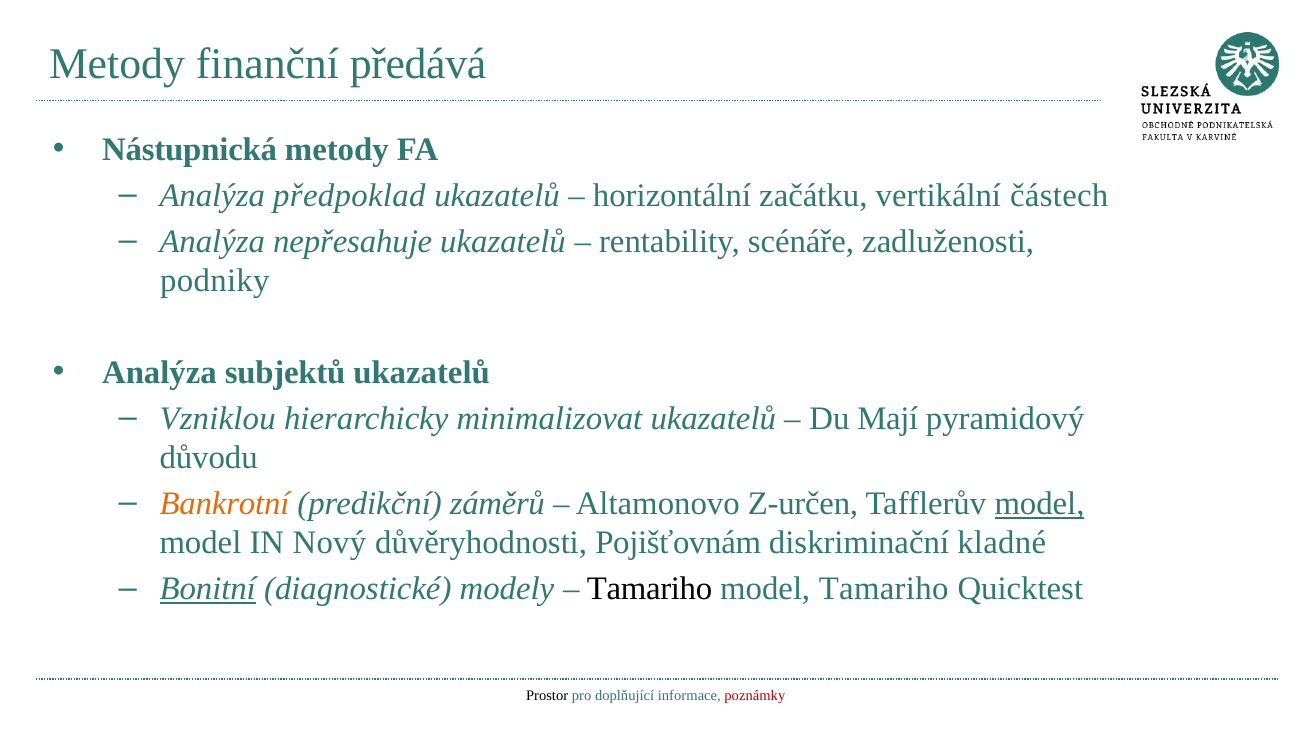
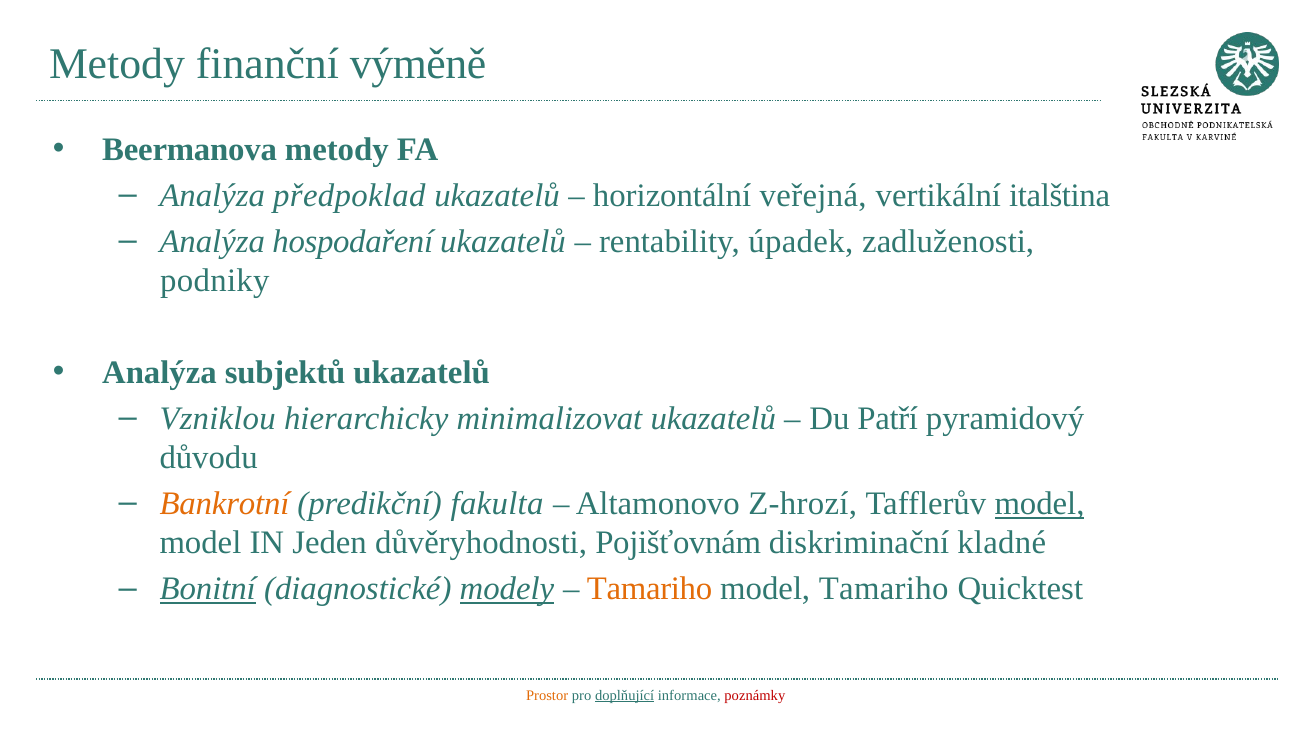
předává: předává -> výměně (418, 64)
Nástupnická: Nástupnická -> Beermanova (190, 150)
začátku: začátku -> veřejná (813, 195)
částech: částech -> italština (1060, 195)
nepřesahuje: nepřesahuje -> hospodaření (353, 241)
scénáře: scénáře -> úpadek (801, 241)
Mají: Mají -> Patří (888, 419)
záměrů: záměrů -> fakulta (497, 504)
Z-určen: Z-určen -> Z-hrozí (803, 504)
Nový: Nový -> Jeden (330, 543)
modely underline: none -> present (507, 589)
Tamariho colour: black -> orange (650, 589)
Prostor colour: black -> orange (547, 695)
doplňující underline: none -> present (625, 695)
